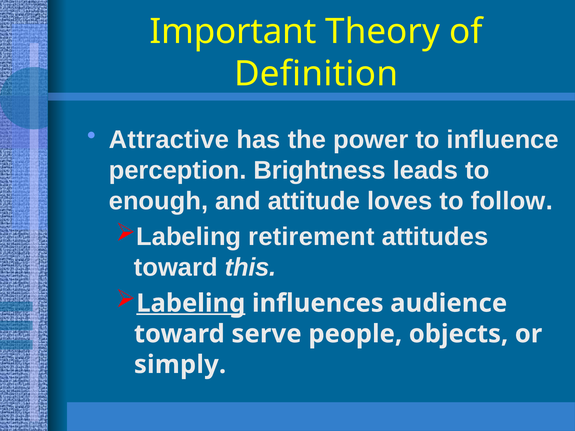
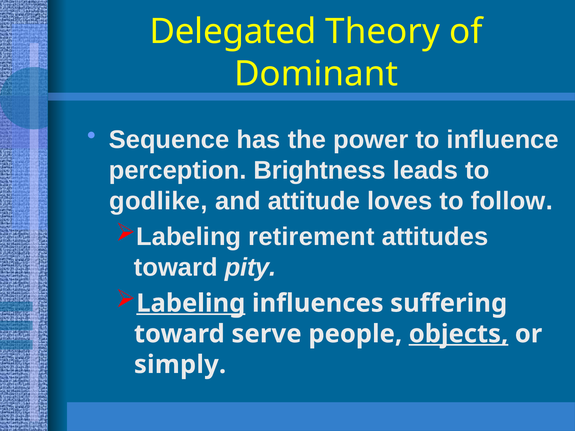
Important: Important -> Delegated (233, 32)
Definition: Definition -> Dominant (316, 74)
Attractive: Attractive -> Sequence (169, 140)
enough: enough -> godlike (158, 201)
this: this -> pity (251, 268)
audience: audience -> suffering (449, 303)
objects underline: none -> present (459, 334)
